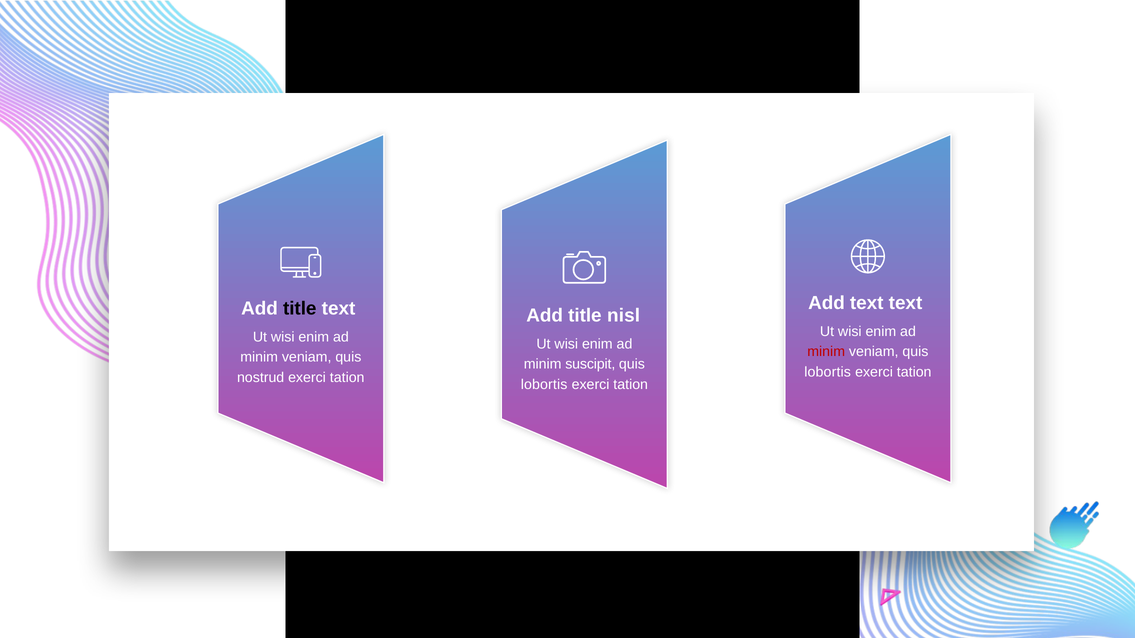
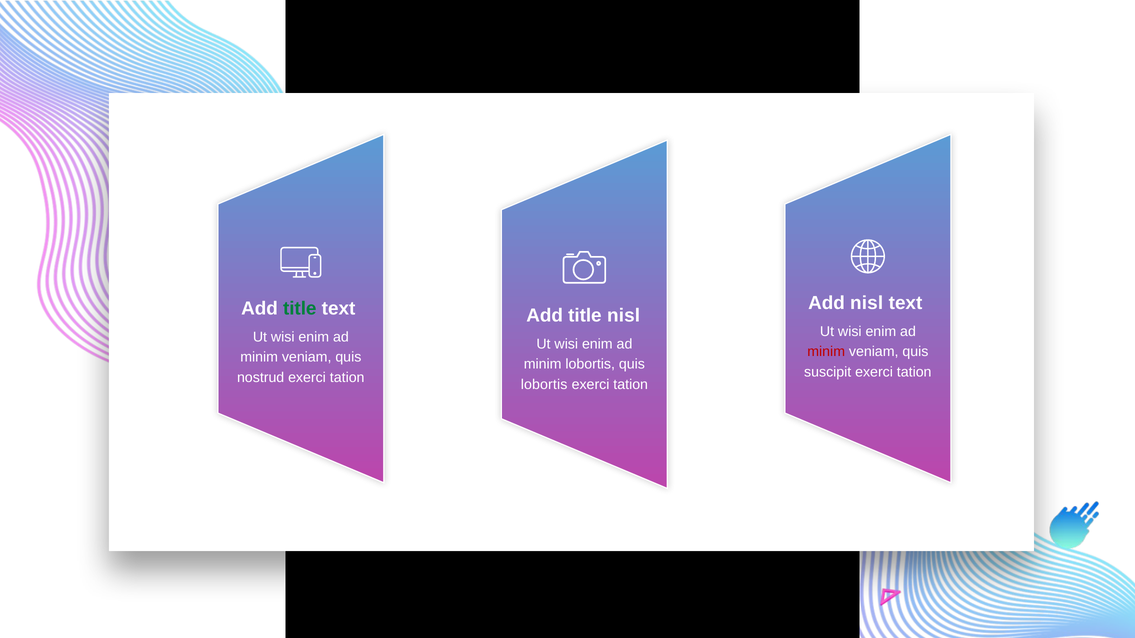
Add text: text -> nisl (867, 303)
title colour: black -> green (300, 309)
minim suscipit: suscipit -> lobortis (590, 364)
lobortis: lobortis -> suscipit (828, 372)
